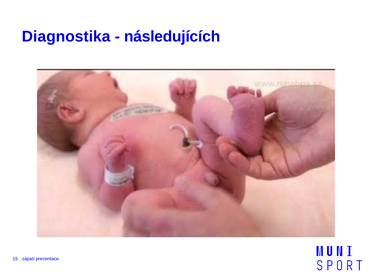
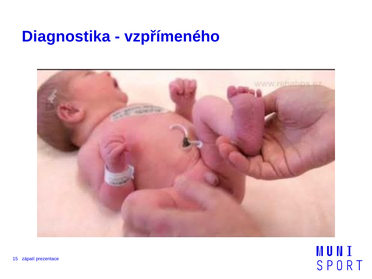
následujících: následujících -> vzpřímeného (172, 37)
